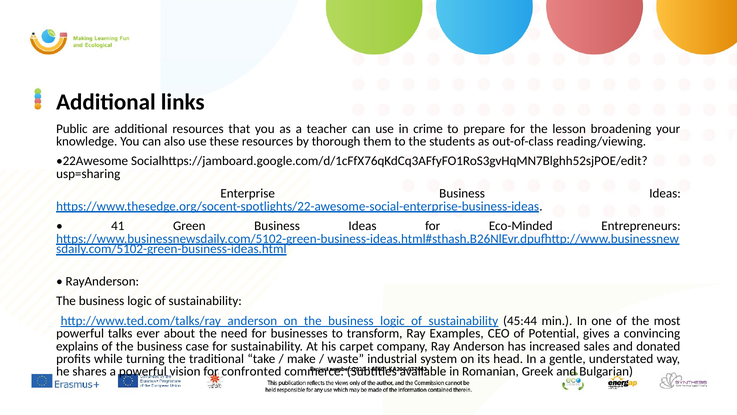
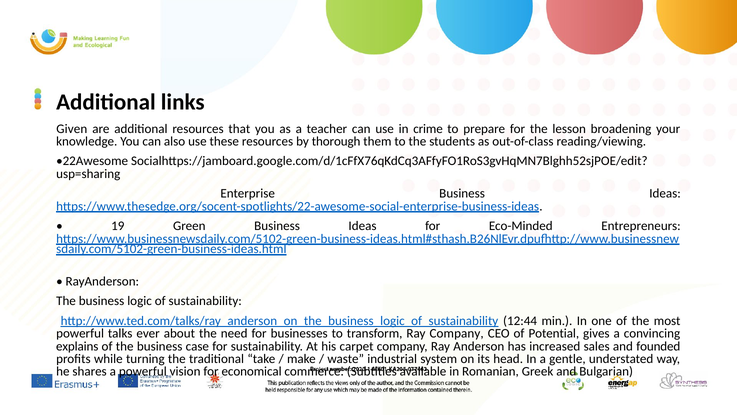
Public: Public -> Given (72, 129)
41: 41 -> 19 (118, 226)
45:44: 45:44 -> 12:44 (520, 320)
Ray Examples: Examples -> Company (457, 333)
donated: donated -> founded (658, 346)
confronted: confronted -> economical (252, 371)
